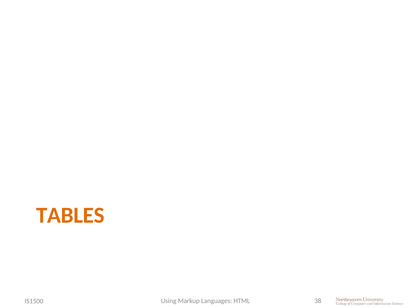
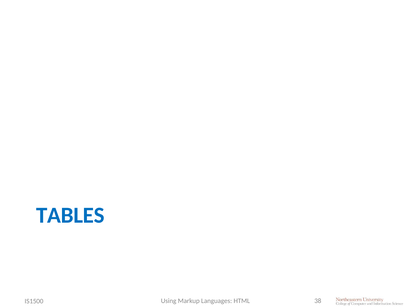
TABLES colour: orange -> blue (70, 215)
